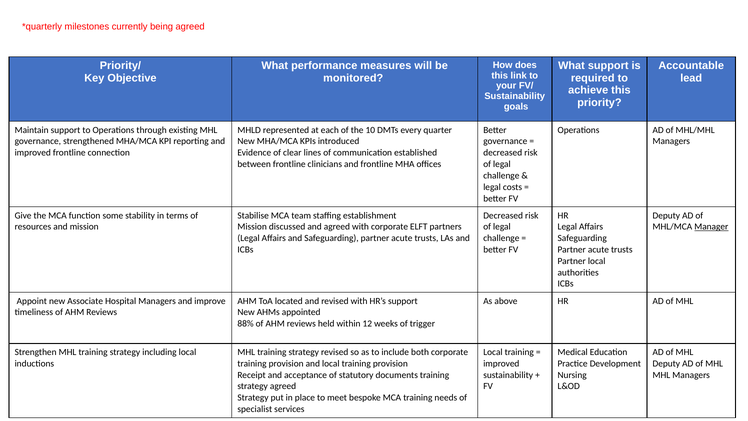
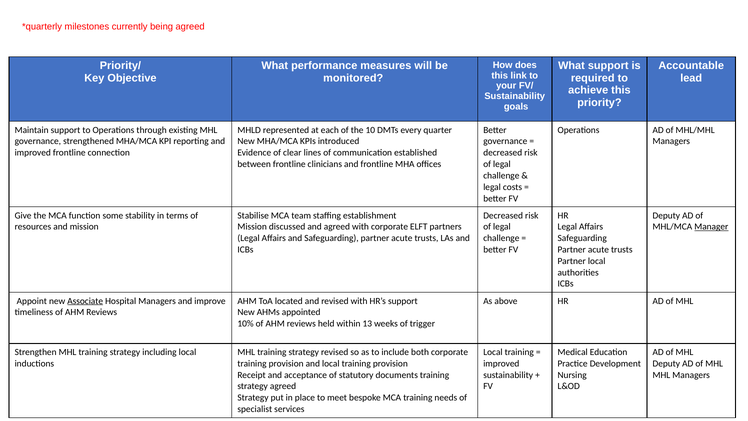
Associate underline: none -> present (85, 301)
88%: 88% -> 10% (246, 324)
12: 12 -> 13 (367, 324)
